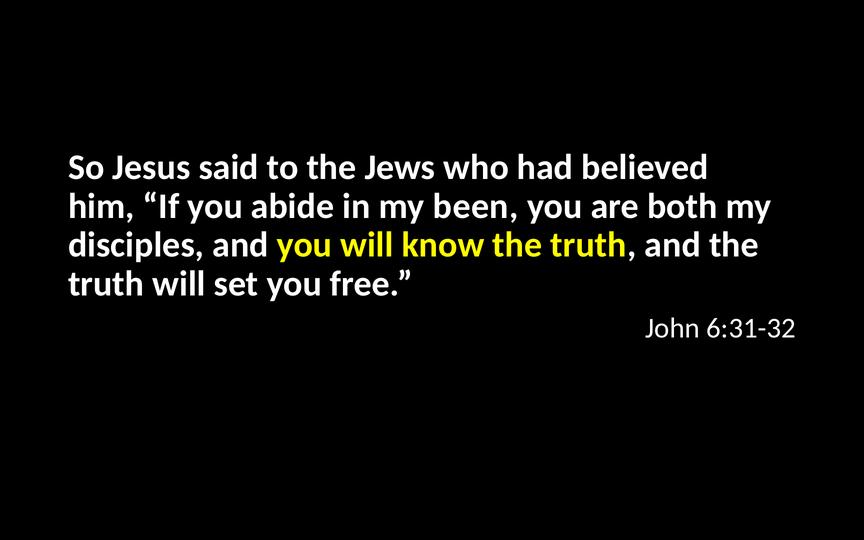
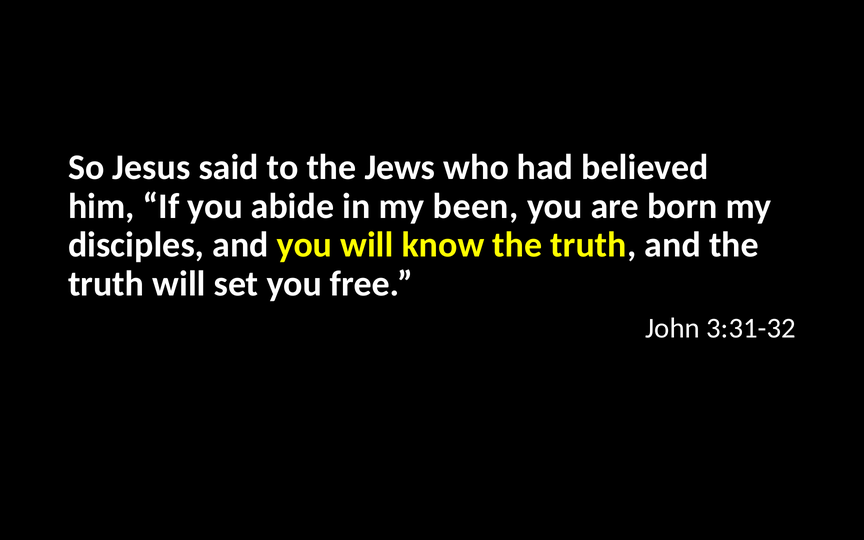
both: both -> born (682, 206)
6:31-32: 6:31-32 -> 3:31-32 (751, 328)
